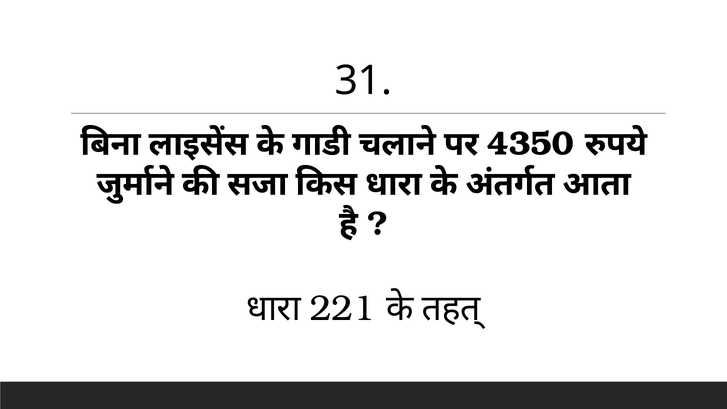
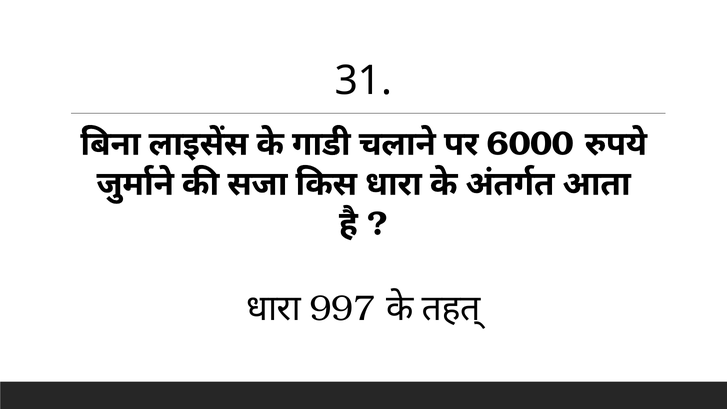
4350: 4350 -> 6000 (530, 144)
221: 221 -> 997 (343, 308)
